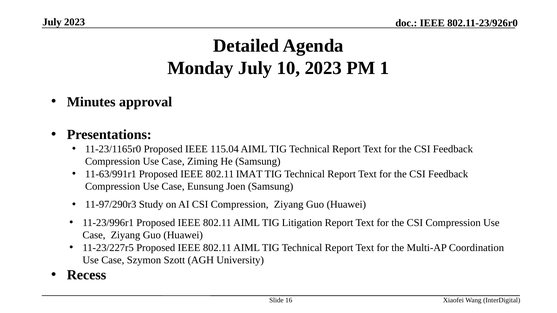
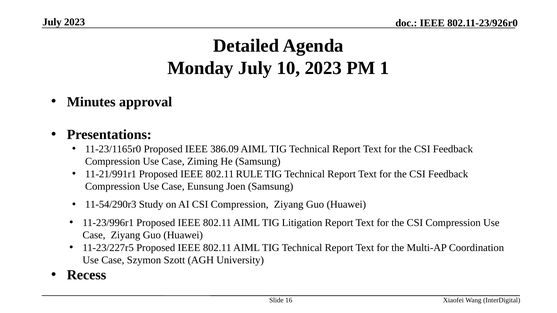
115.04: 115.04 -> 386.09 (225, 149)
11-63/991r1: 11-63/991r1 -> 11-21/991r1 (111, 174)
IMAT: IMAT -> RULE (249, 174)
11-97/290r3: 11-97/290r3 -> 11-54/290r3 (111, 205)
